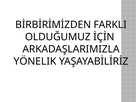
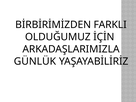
YÖNELIK: YÖNELIK -> GÜNLÜK (35, 61)
